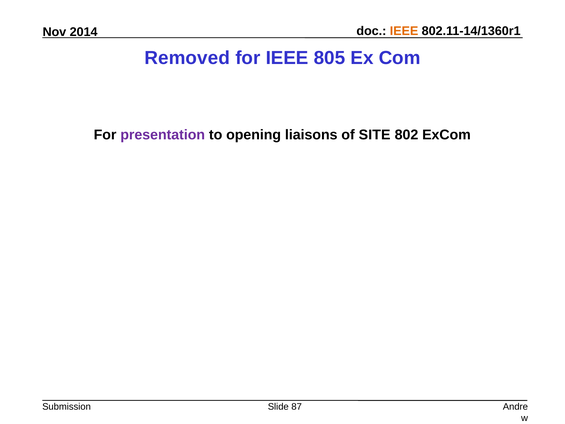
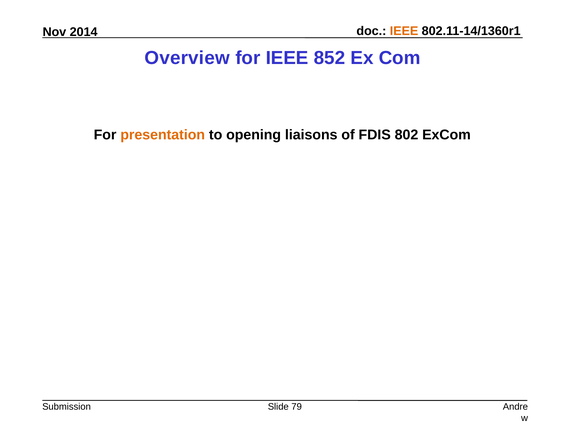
Removed: Removed -> Overview (187, 58)
805: 805 -> 852 (329, 58)
presentation colour: purple -> orange (163, 135)
SITE: SITE -> FDIS (375, 135)
87: 87 -> 79 (297, 406)
